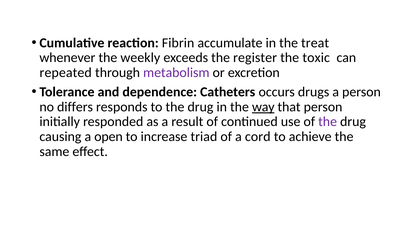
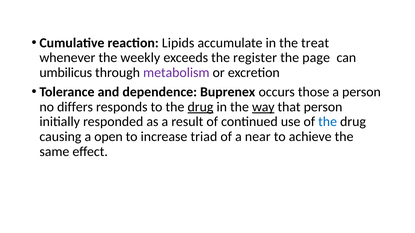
Fibrin: Fibrin -> Lipids (178, 43)
toxic: toxic -> page (316, 58)
repeated: repeated -> umbilicus (66, 73)
Catheters: Catheters -> Buprenex (228, 92)
drugs: drugs -> those (314, 92)
drug underline: none -> present (200, 107)
the colour: purple -> blue (328, 122)
cord: cord -> near (258, 137)
